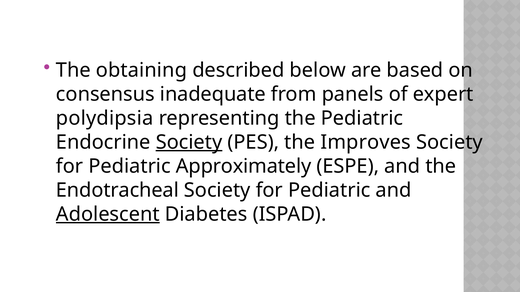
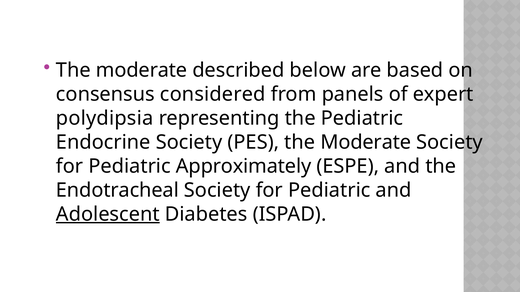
obtaining: obtaining -> moderate (142, 70)
inadequate: inadequate -> considered (213, 94)
Society underline: present -> none (189, 142)
PES the Improves: Improves -> Moderate (366, 142)
